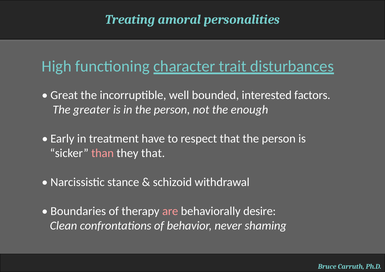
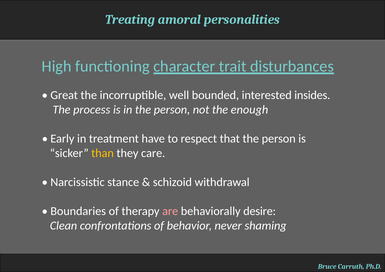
factors: factors -> insides (312, 95)
greater: greater -> process (92, 110)
than colour: pink -> yellow (103, 153)
they that: that -> care (153, 153)
